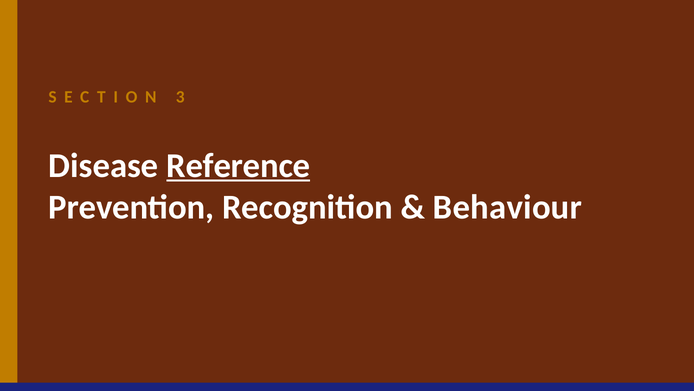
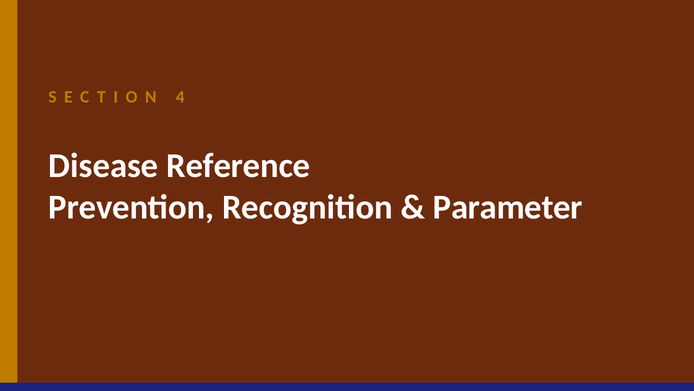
3: 3 -> 4 (180, 97)
Reference underline: present -> none (238, 165)
Behaviour: Behaviour -> Parameter (508, 207)
